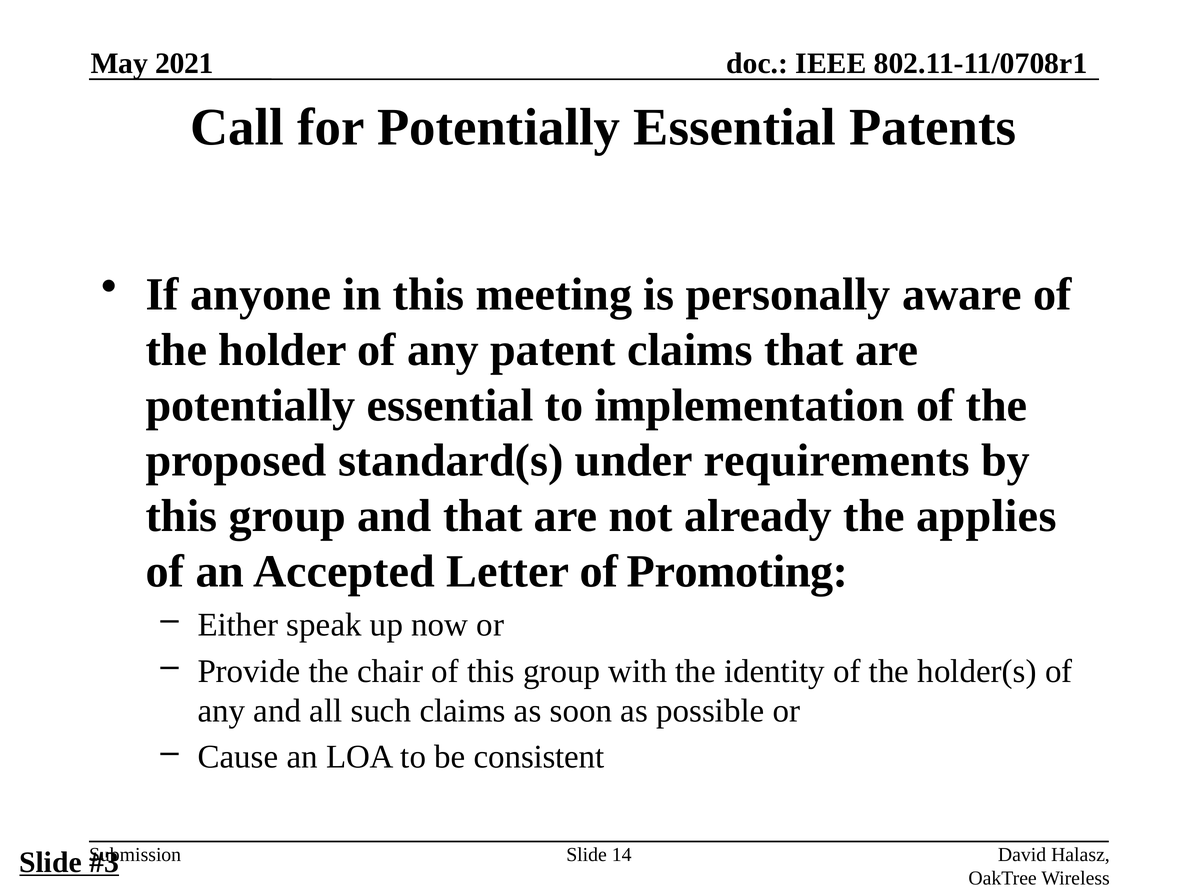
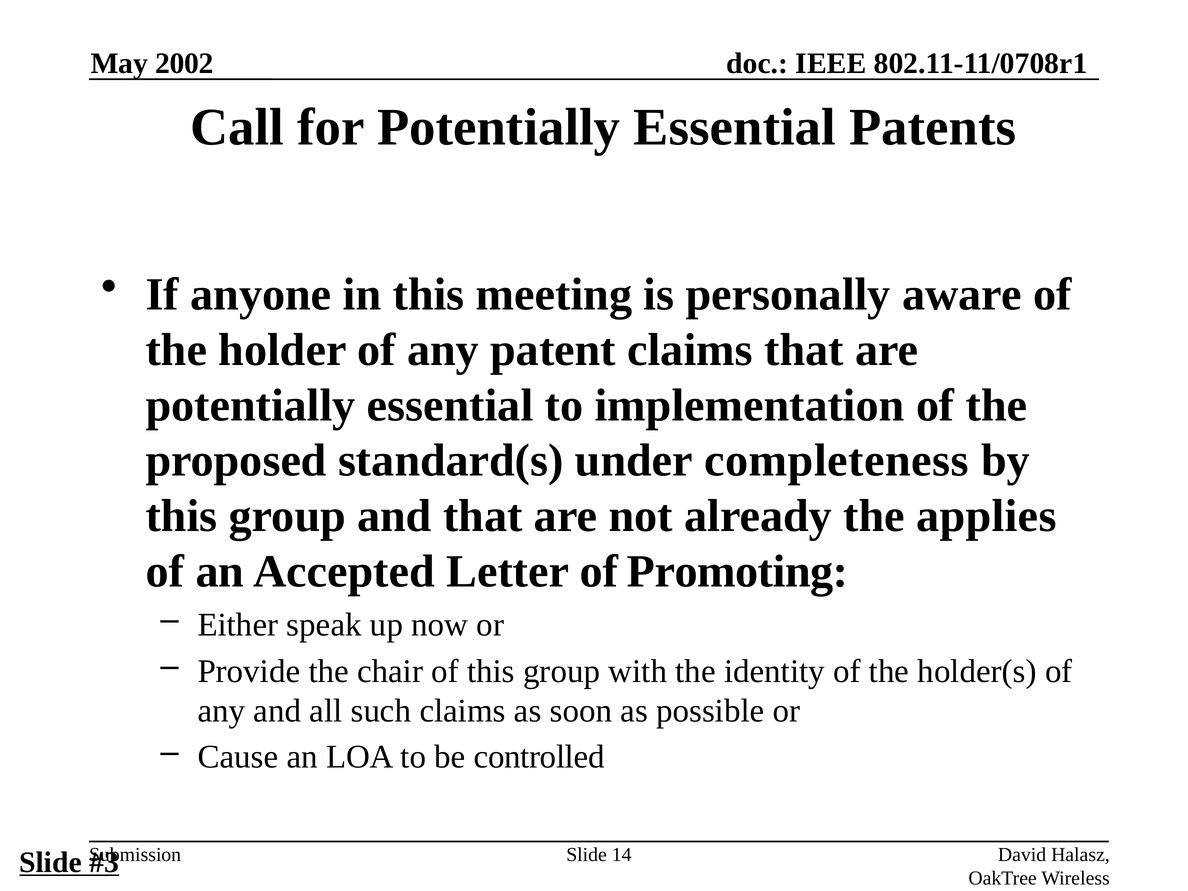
2021: 2021 -> 2002 (185, 63)
requirements: requirements -> completeness (836, 461)
consistent: consistent -> controlled (539, 757)
